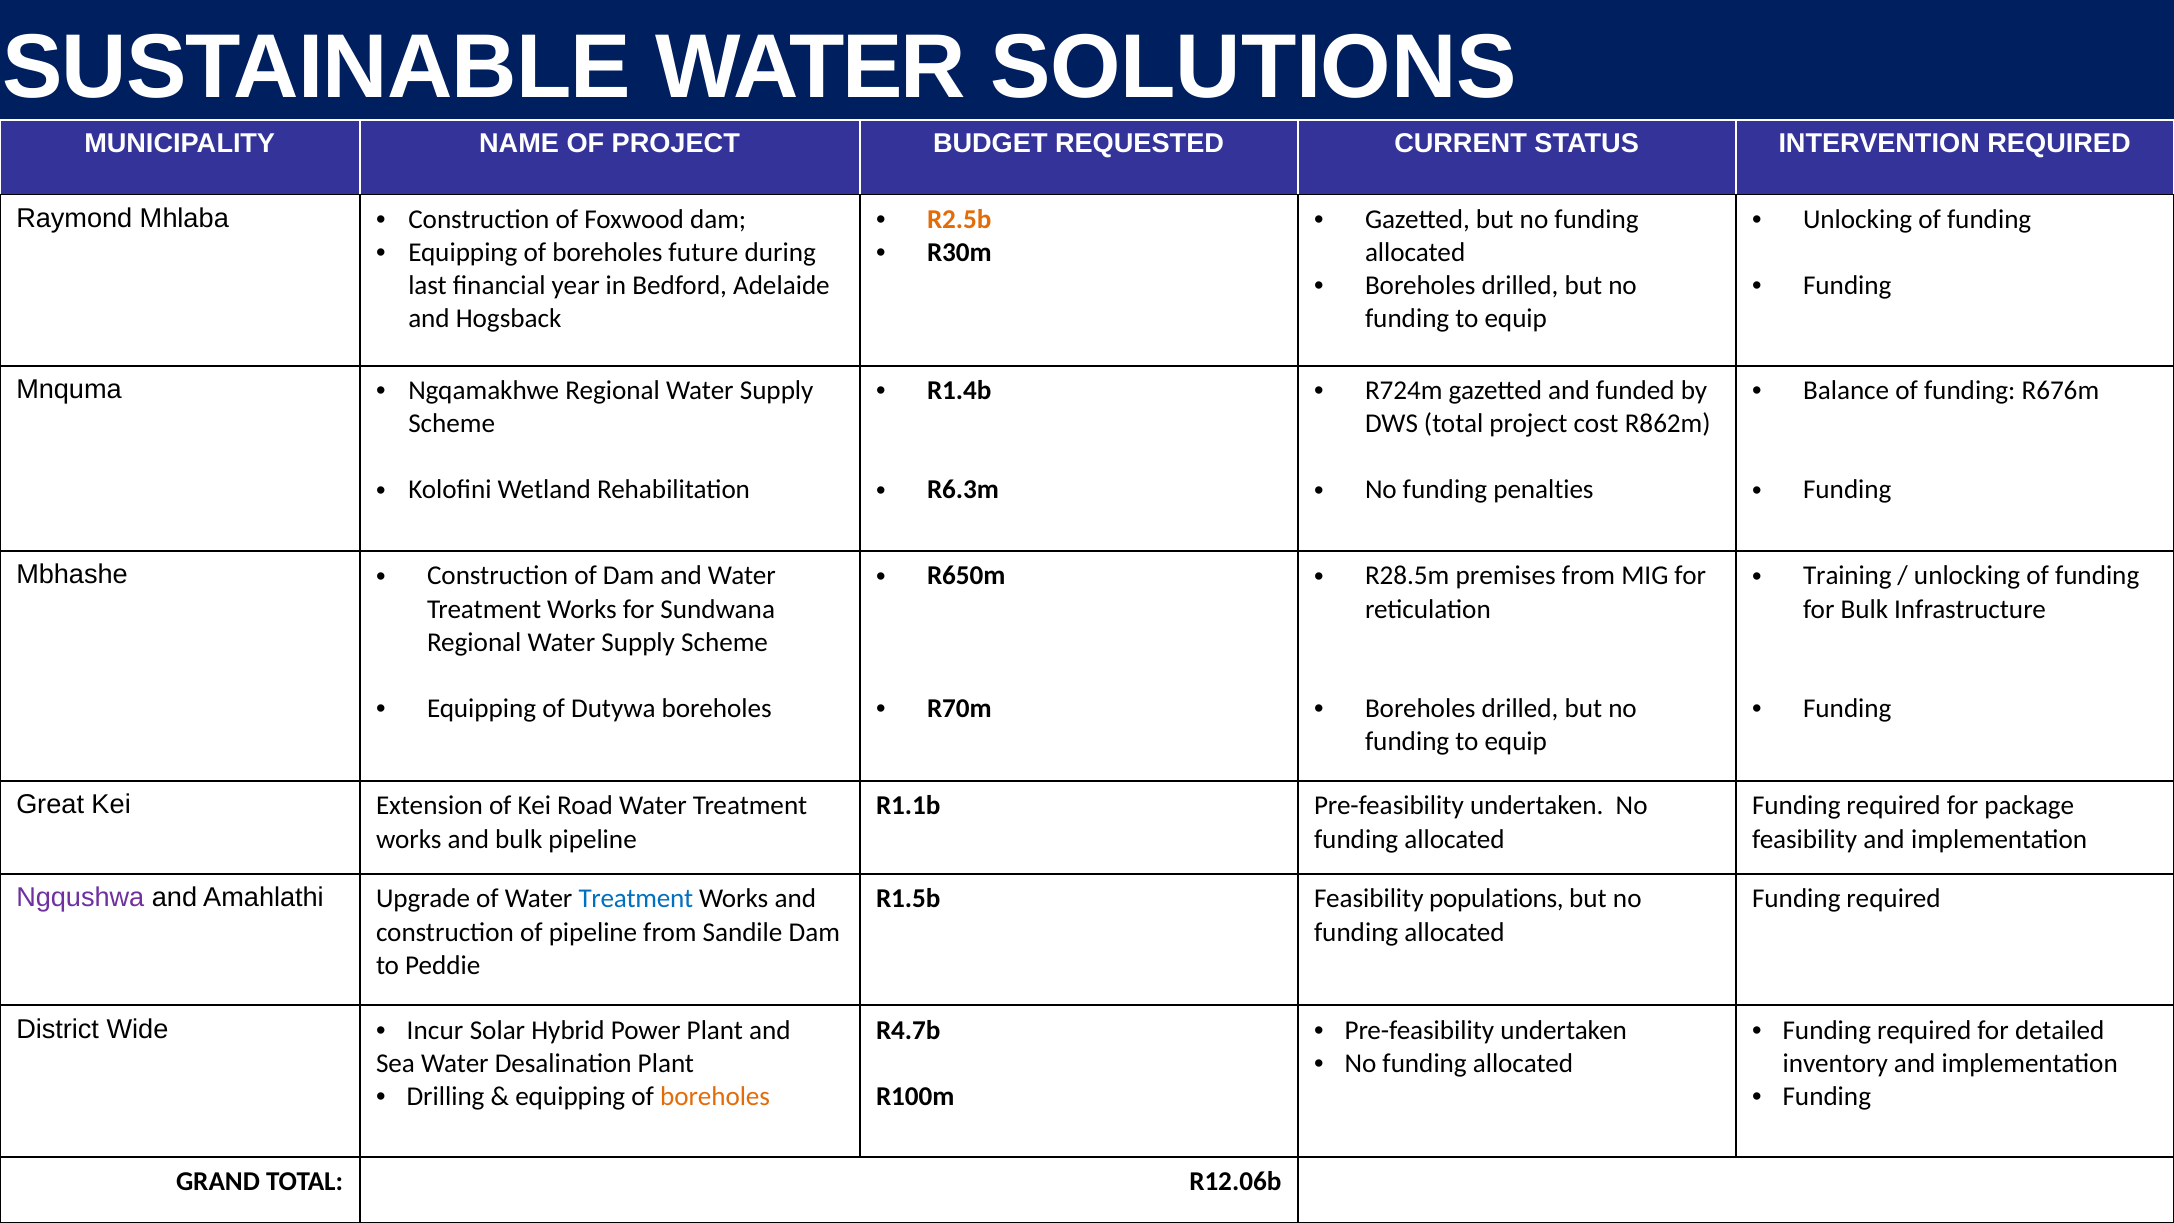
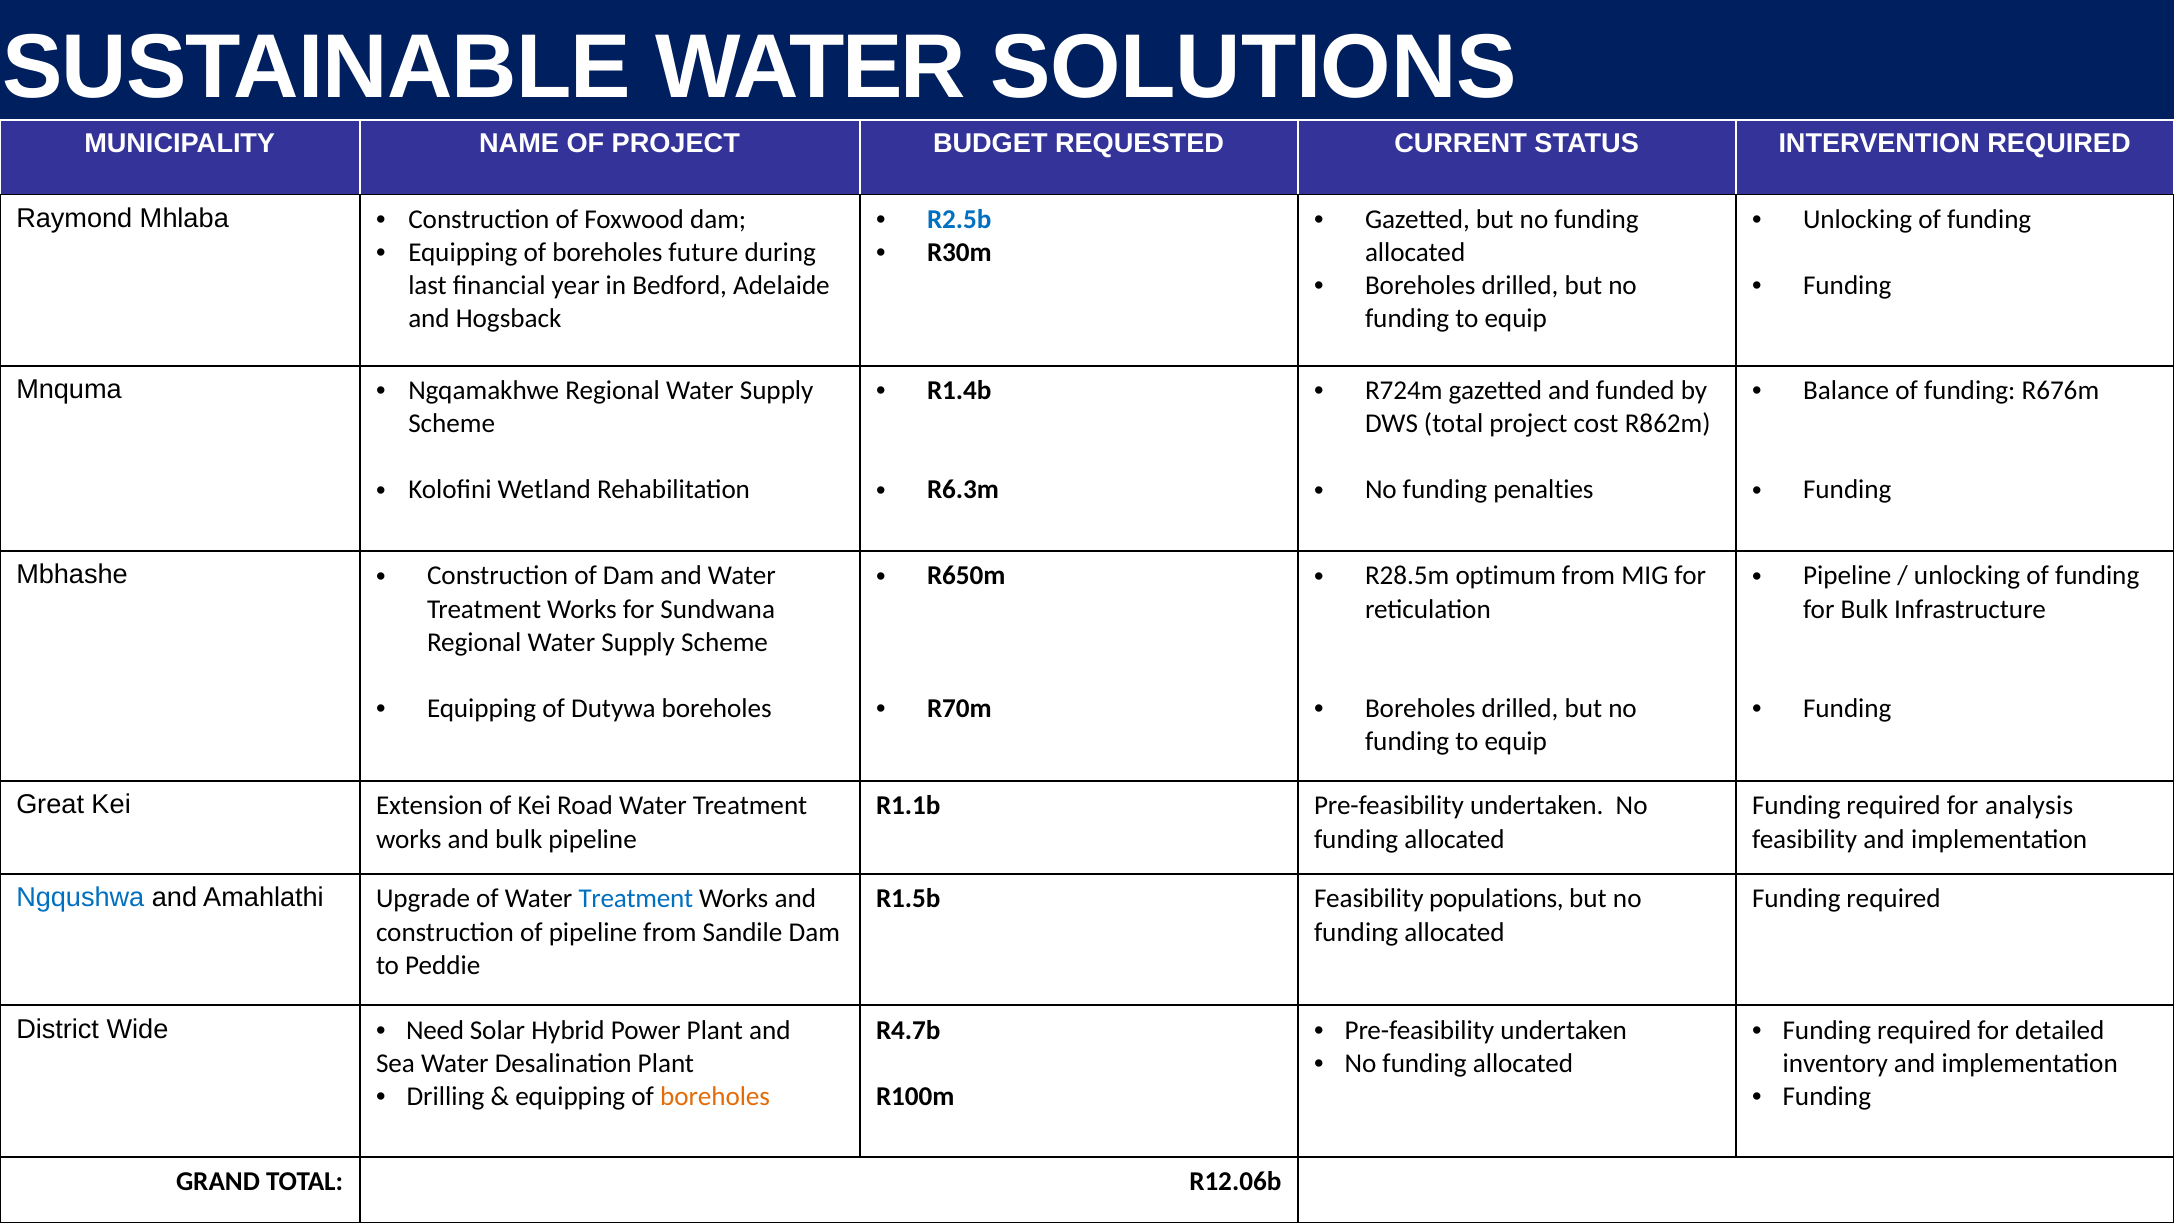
R2.5b colour: orange -> blue (959, 219)
premises: premises -> optimum (1506, 576)
Training: Training -> Pipeline (1847, 576)
package: package -> analysis (2029, 806)
Ngqushwa colour: purple -> blue (80, 898)
Incur: Incur -> Need (435, 1030)
